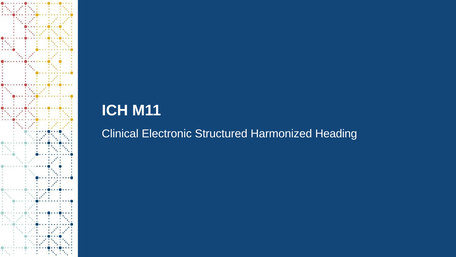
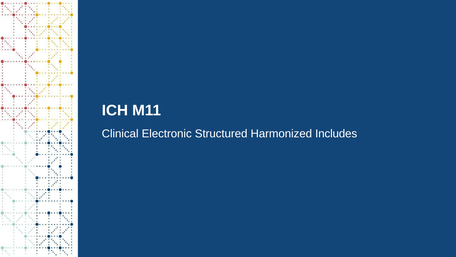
Heading: Heading -> Includes (336, 133)
